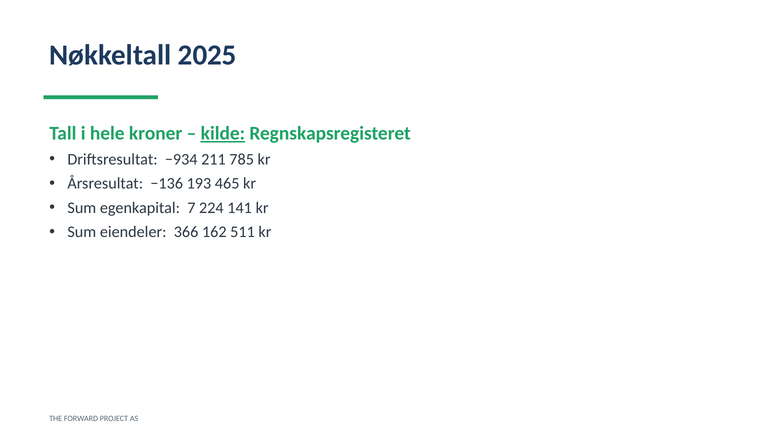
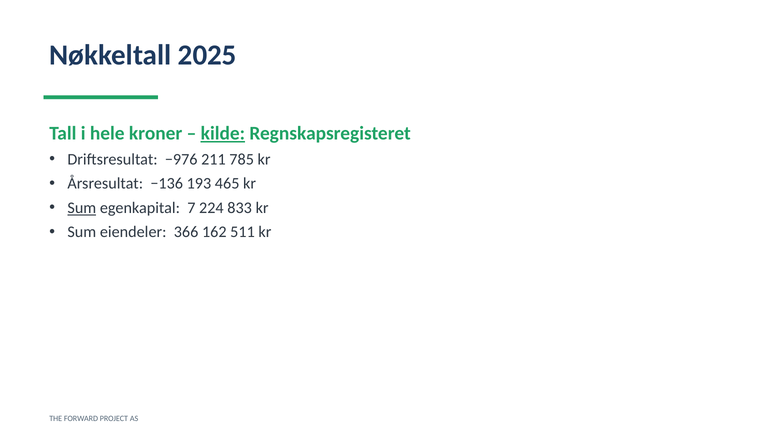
−934: −934 -> −976 (181, 159)
Sum underline: none -> present (82, 208)
141: 141 -> 833 (240, 208)
